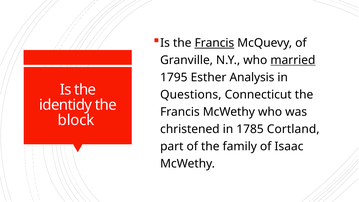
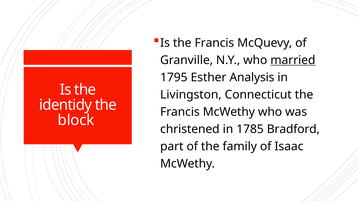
Francis underline: present -> none (214, 43)
Questions: Questions -> Livingston (191, 95)
Cortland: Cortland -> Bradford (293, 129)
